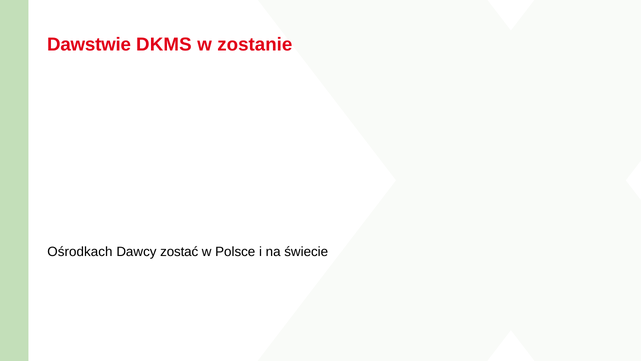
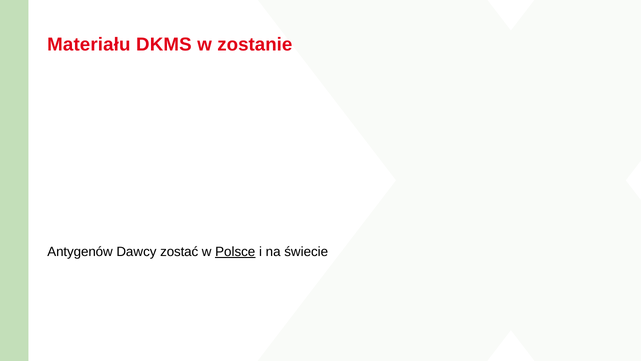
Dawstwie: Dawstwie -> Materiału (89, 45)
Ośrodkach: Ośrodkach -> Antygenów (80, 252)
Polsce underline: none -> present (235, 252)
